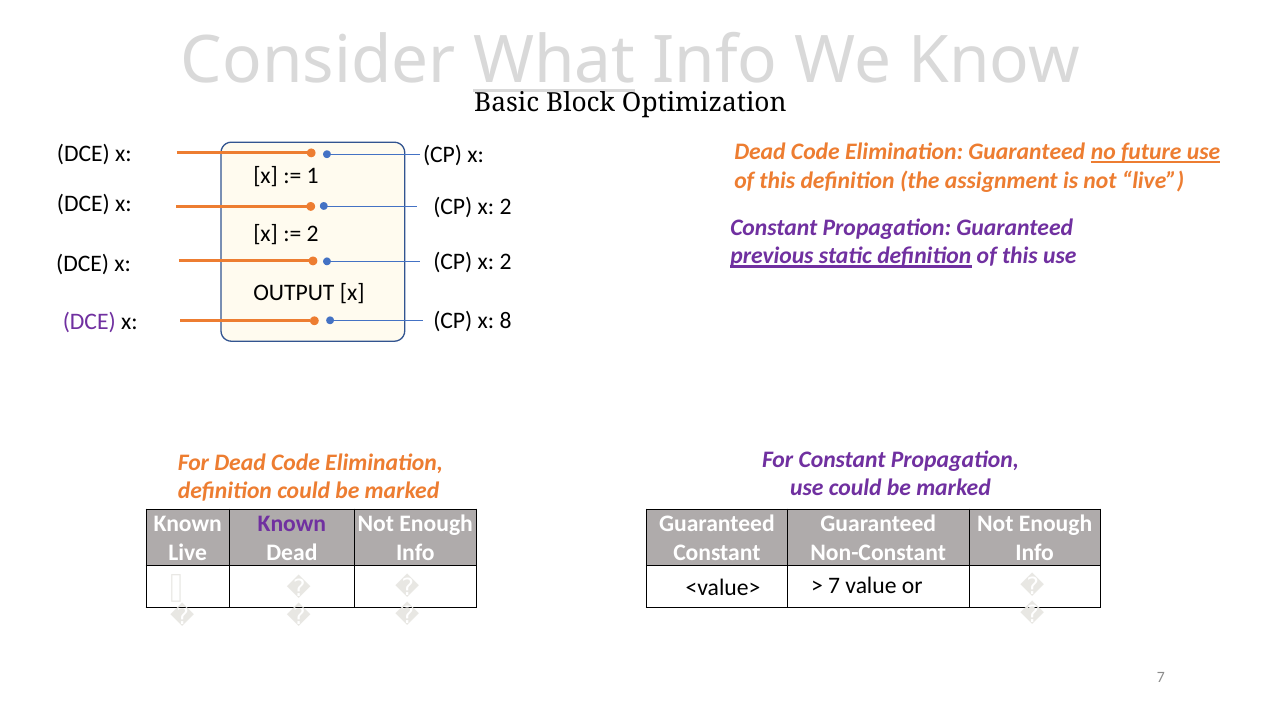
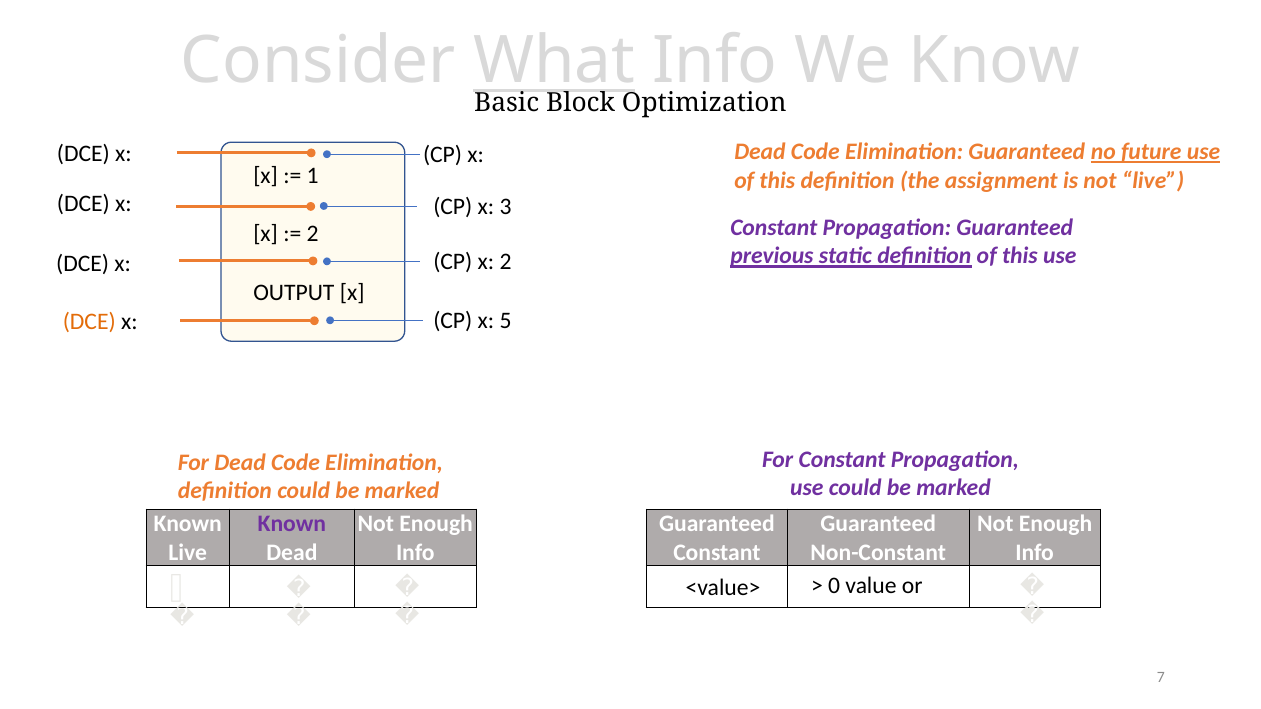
2: 2 -> 3 (506, 206)
8: 8 -> 5 (506, 321)
DCE colour: purple -> orange (89, 322)
7: 7 -> 0 (834, 586)
